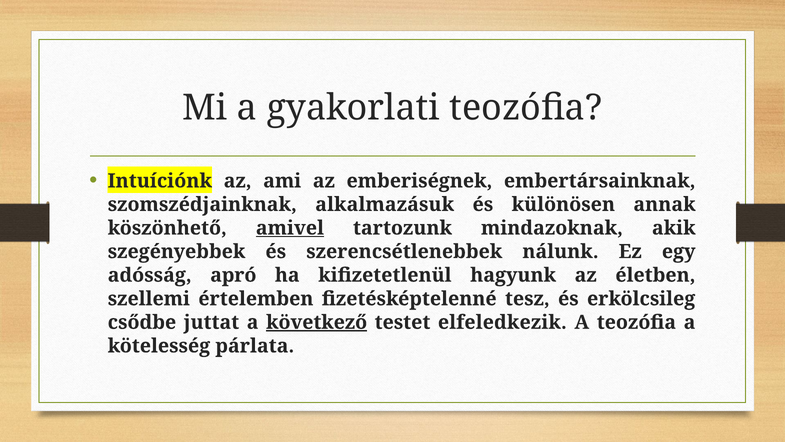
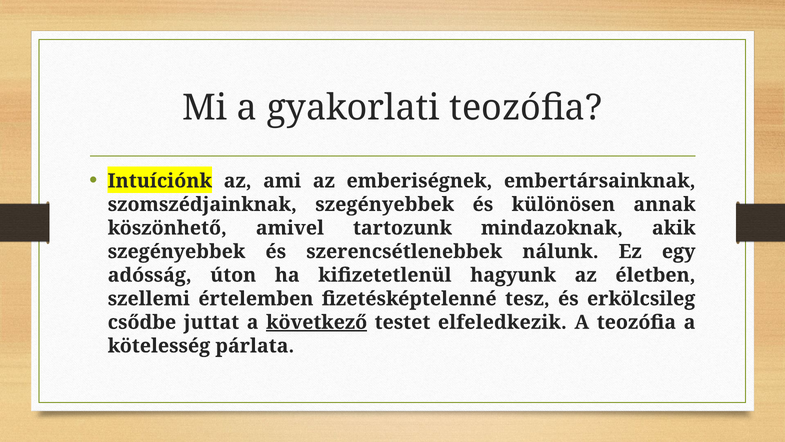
szomszédjainknak alkalmazásuk: alkalmazásuk -> szegényebbek (385, 204)
amivel underline: present -> none (290, 228)
apró: apró -> úton (233, 275)
